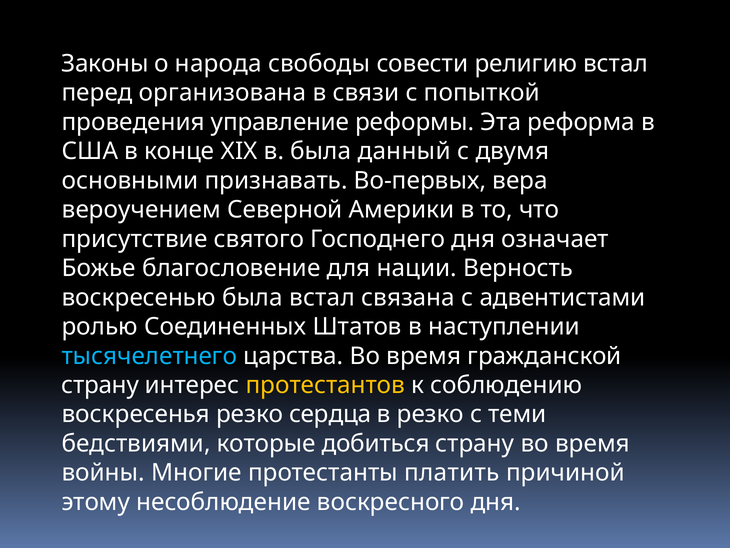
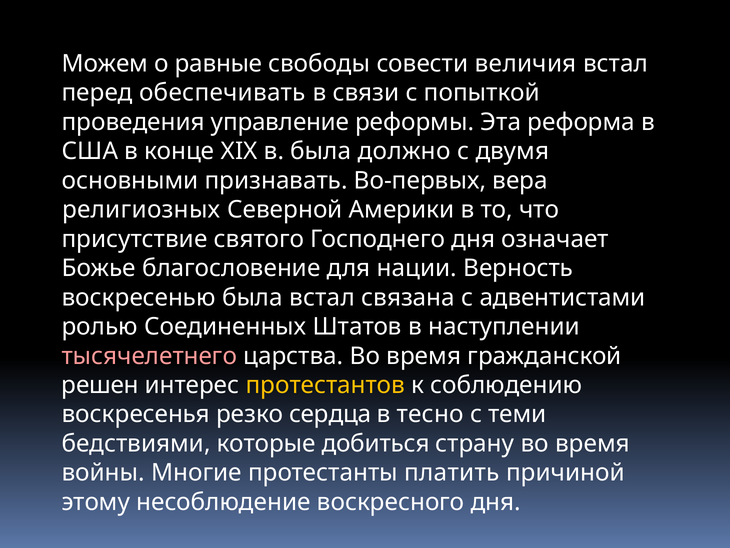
Законы: Законы -> Можем (105, 64)
народа: народа -> равные (219, 64)
религию: религию -> величия (526, 64)
организована: организована -> обеспечивать (222, 93)
данный: данный -> должно (404, 151)
вероучением: вероучением -> религиозных (141, 210)
тысячелетнего colour: light blue -> pink (149, 356)
страну: страну -> решен (100, 385)
в резко: резко -> тесно (430, 414)
